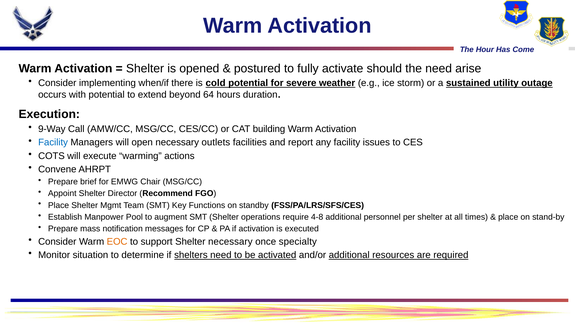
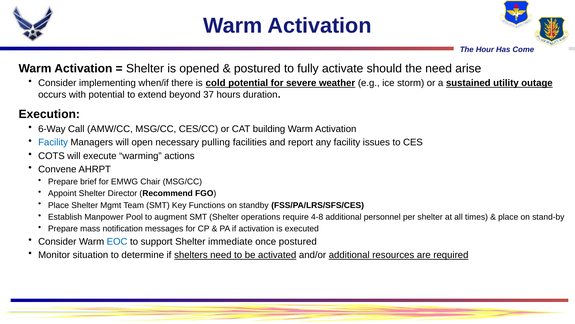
64: 64 -> 37 (209, 94)
9-Way: 9-Way -> 6-Way (52, 129)
outlets: outlets -> pulling (216, 142)
EOC colour: orange -> blue (117, 241)
Shelter necessary: necessary -> immediate (230, 241)
once specialty: specialty -> postured (298, 241)
